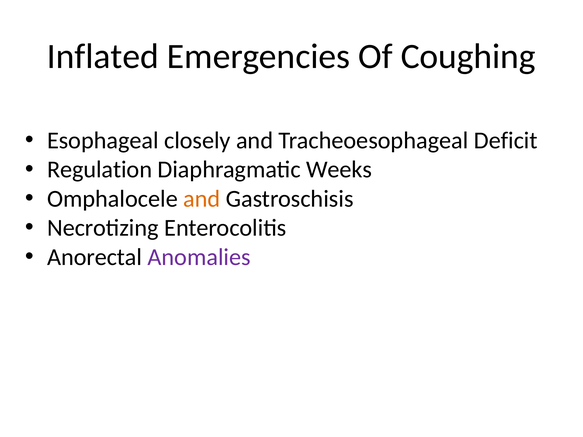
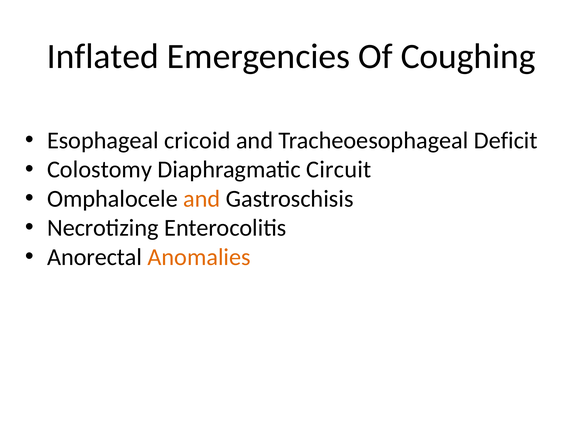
closely: closely -> cricoid (197, 141)
Regulation: Regulation -> Colostomy (100, 170)
Weeks: Weeks -> Circuit (339, 170)
Anomalies colour: purple -> orange (199, 257)
